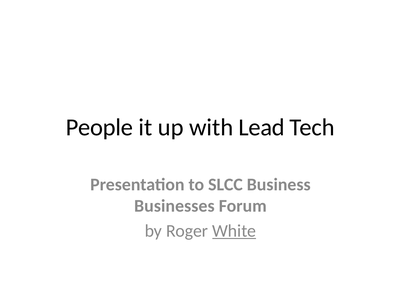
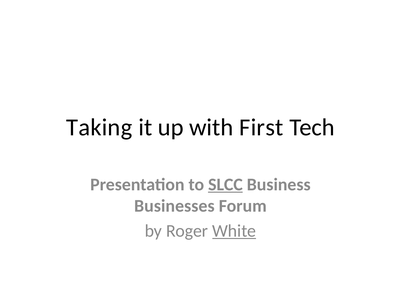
People: People -> Taking (99, 127)
Lead: Lead -> First (261, 127)
SLCC underline: none -> present (225, 184)
